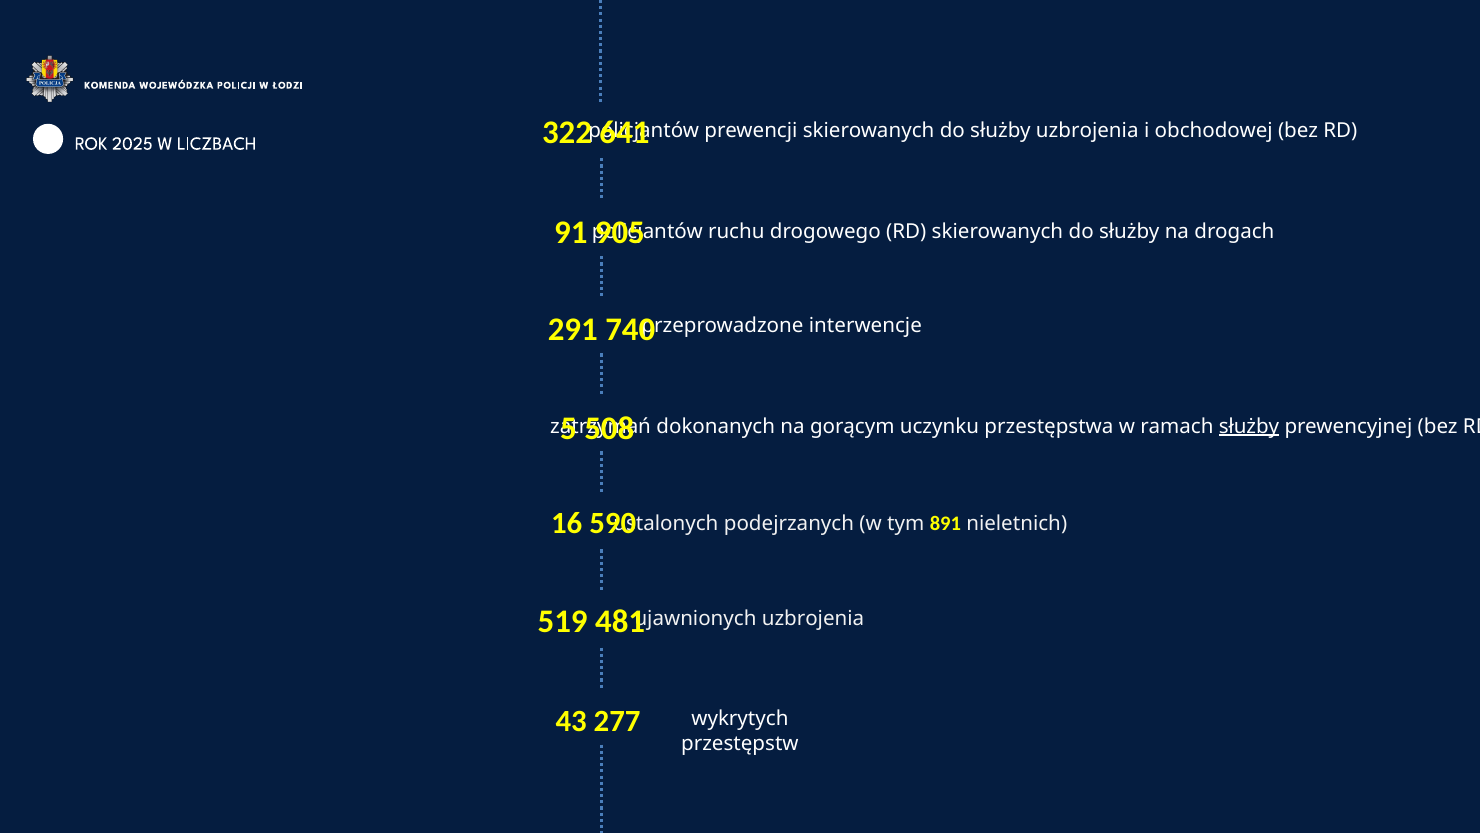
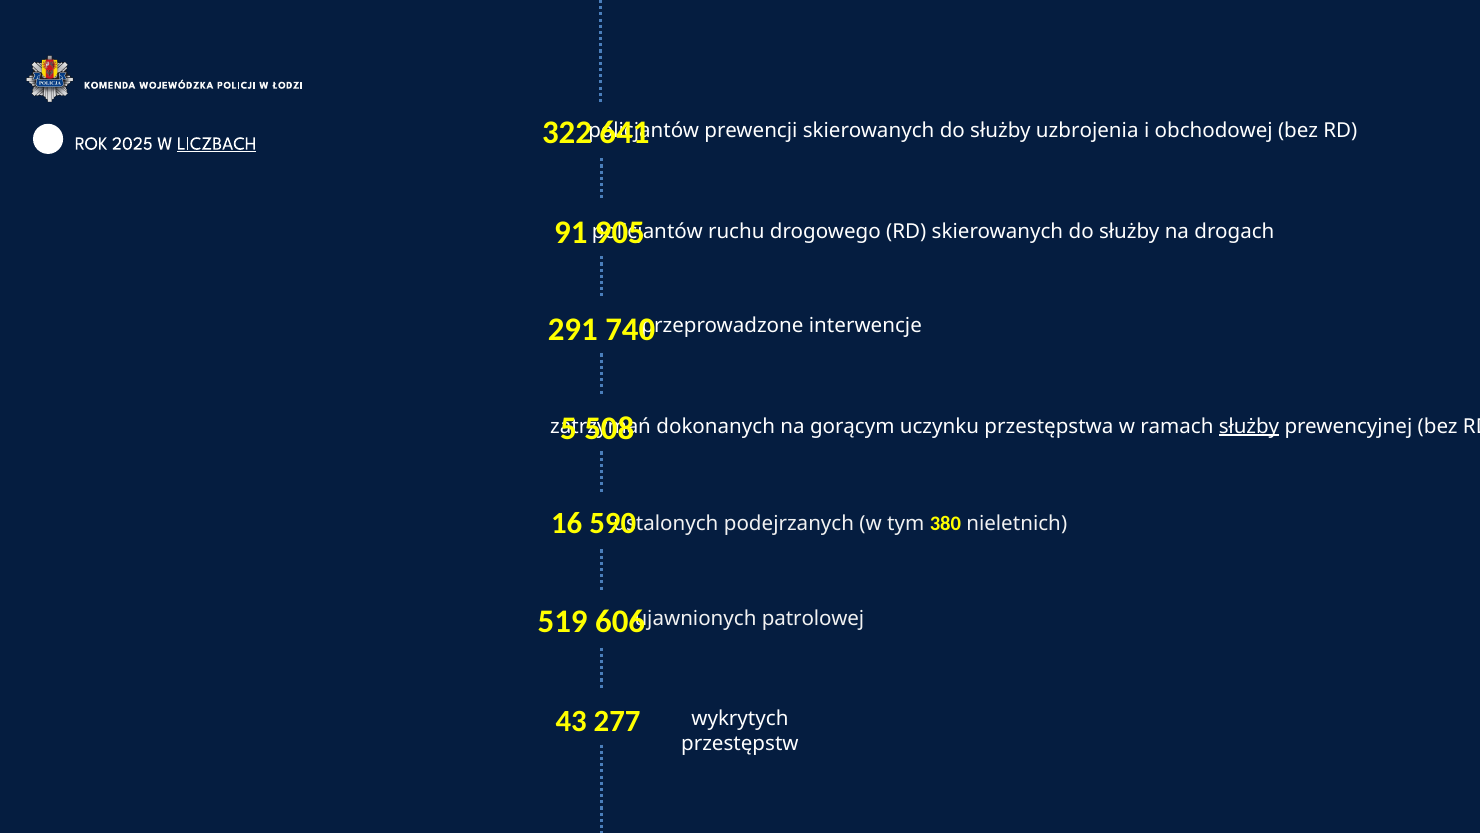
LICZBACH underline: none -> present (217, 143)
891: 891 -> 380 (945, 523)
481: 481 -> 606 (620, 622)
ujawnionych uzbrojenia: uzbrojenia -> patrolowej (813, 619)
